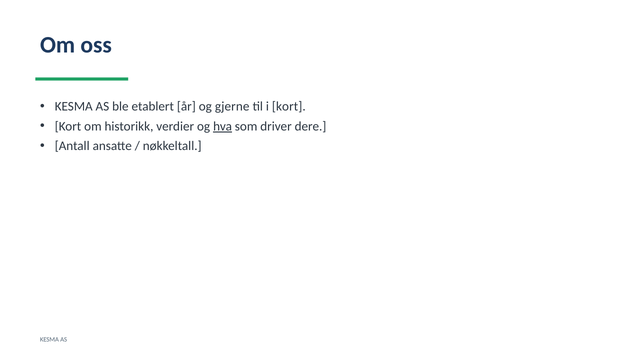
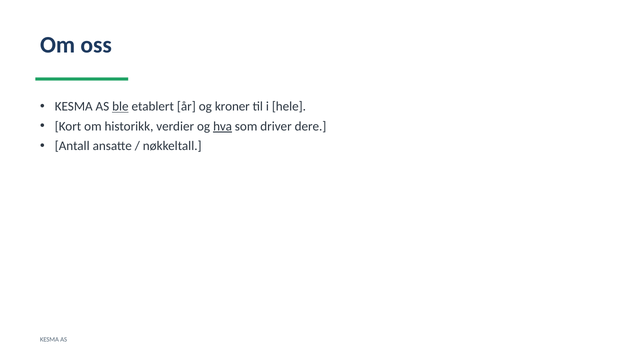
ble underline: none -> present (120, 107)
gjerne: gjerne -> kroner (232, 107)
i kort: kort -> hele (289, 107)
